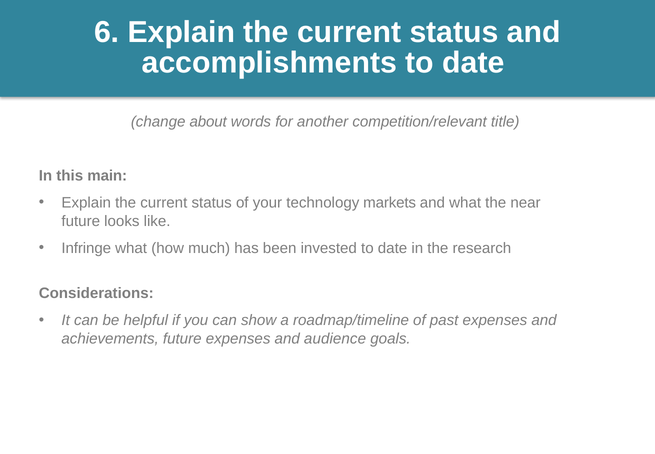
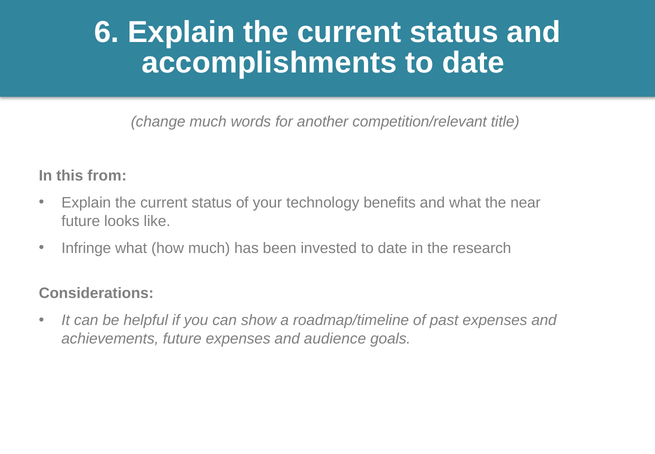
change about: about -> much (208, 122)
main: main -> from (107, 176)
markets: markets -> benefits (390, 202)
